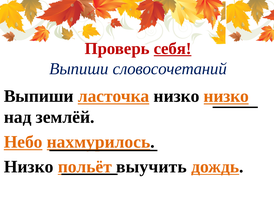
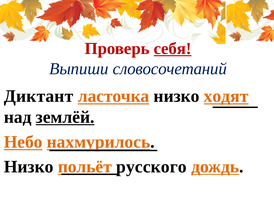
Выпиши: Выпиши -> Диктант (39, 96)
низко низко: низко -> ходят (226, 96)
землёй underline: none -> present (65, 117)
выучить: выучить -> русского (151, 166)
